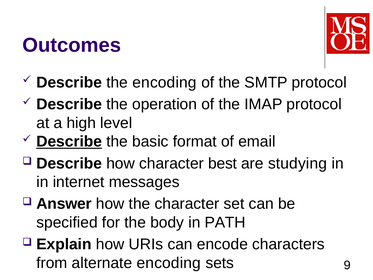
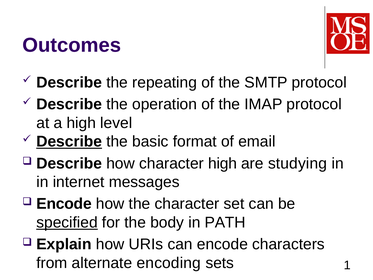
the encoding: encoding -> repeating (165, 82)
character best: best -> high (223, 163)
Answer: Answer -> Encode (64, 204)
specified underline: none -> present (67, 222)
9: 9 -> 1 (347, 265)
